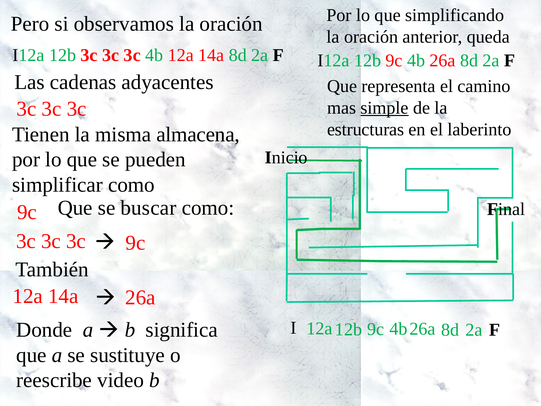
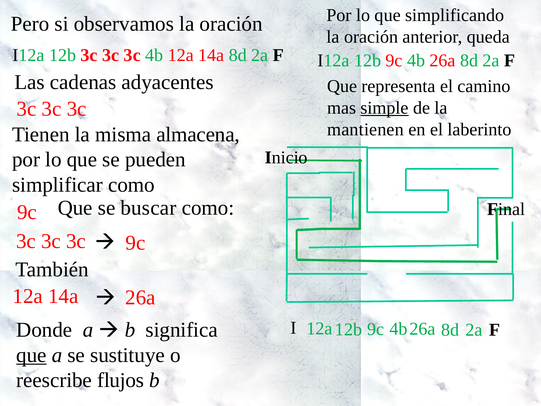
estructuras: estructuras -> mantienen (366, 129)
que underline: none -> present (31, 355)
video: video -> flujos (121, 380)
